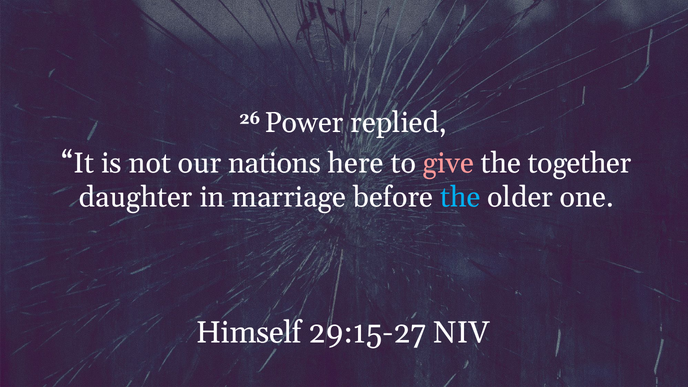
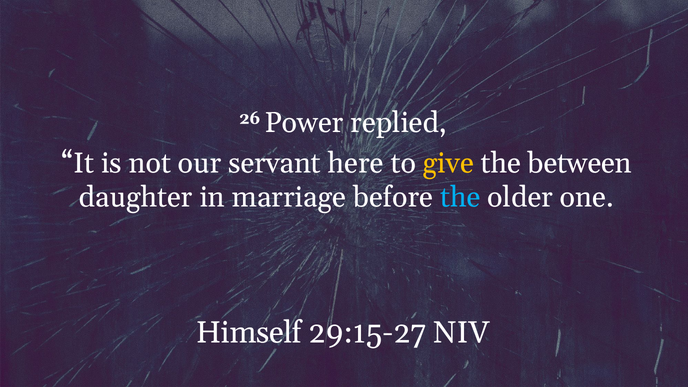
nations: nations -> servant (275, 163)
give colour: pink -> yellow (448, 163)
together: together -> between (580, 163)
